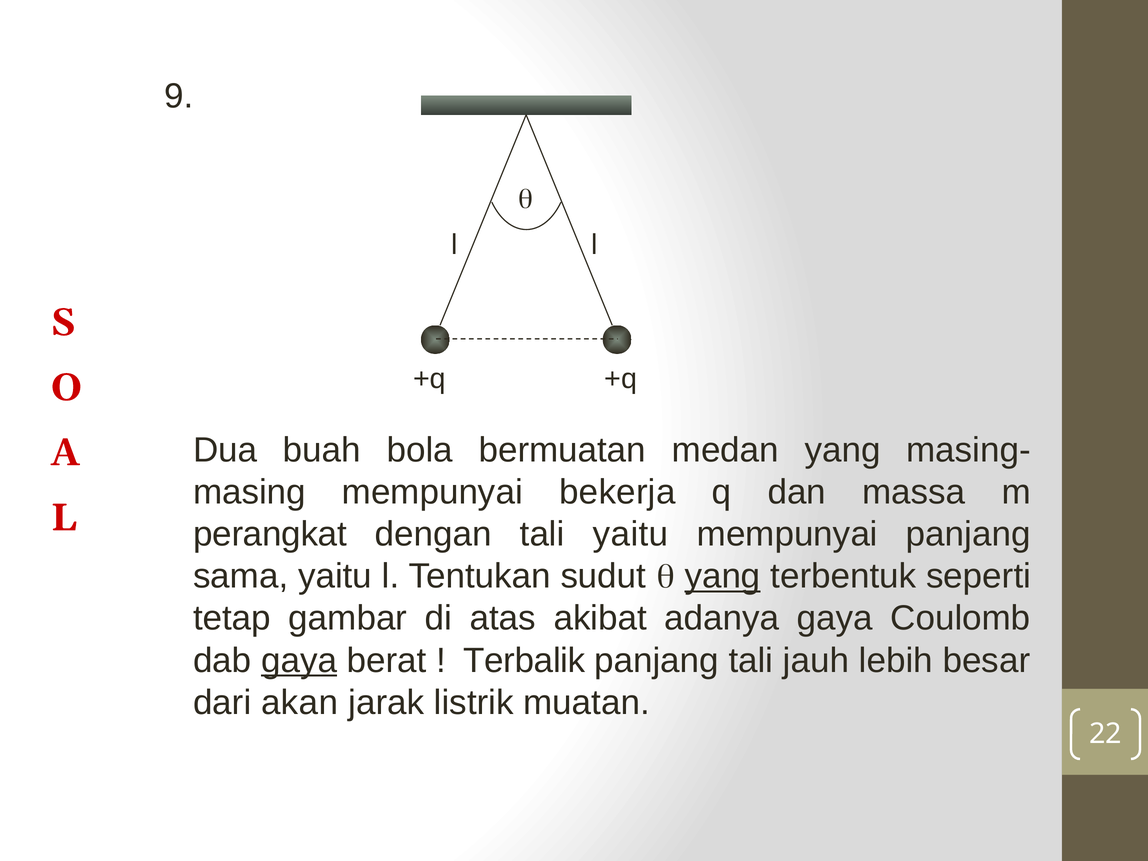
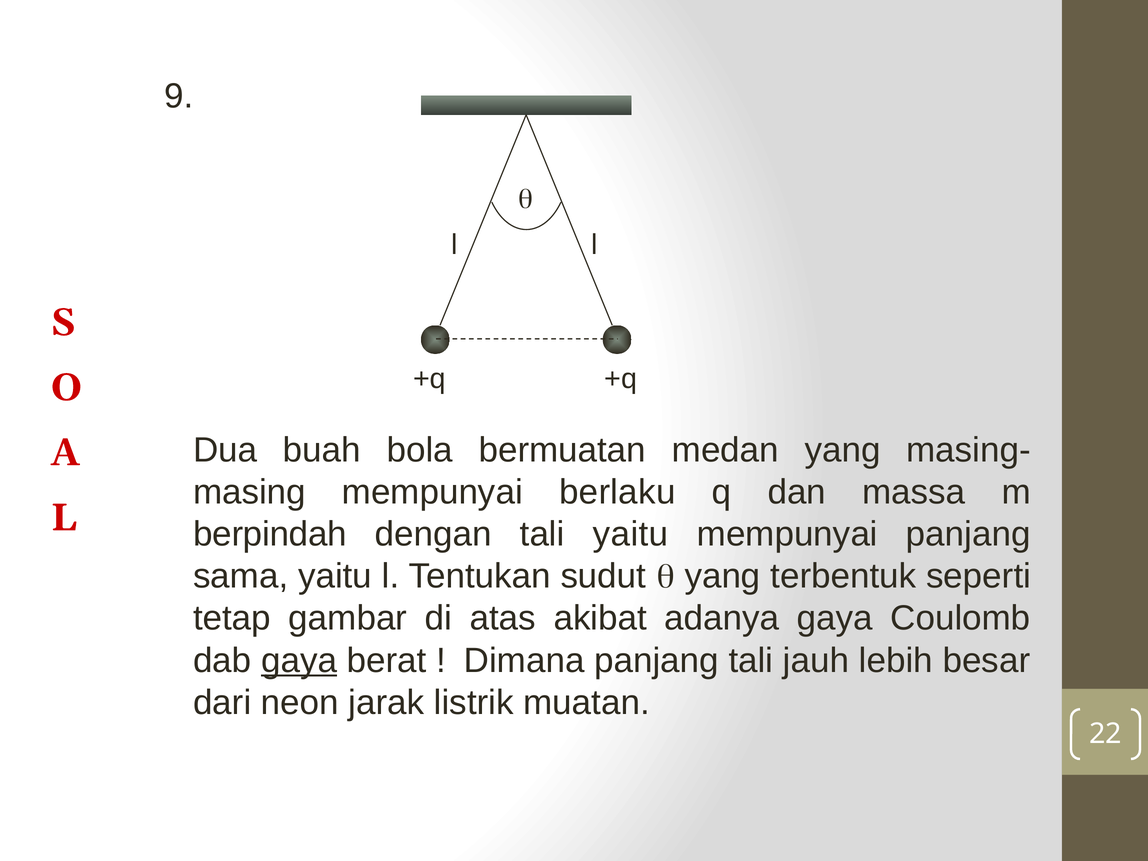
bekerja: bekerja -> berlaku (617, 492)
perangkat: perangkat -> berpindah (270, 534)
yang underline: present -> none (723, 576)
Terbalik: Terbalik -> Dimana (524, 660)
akan: akan -> neon (300, 703)
